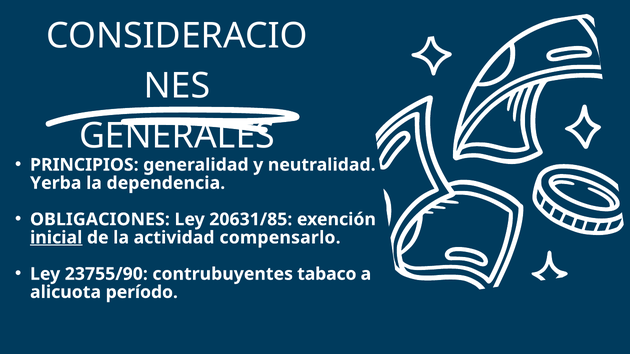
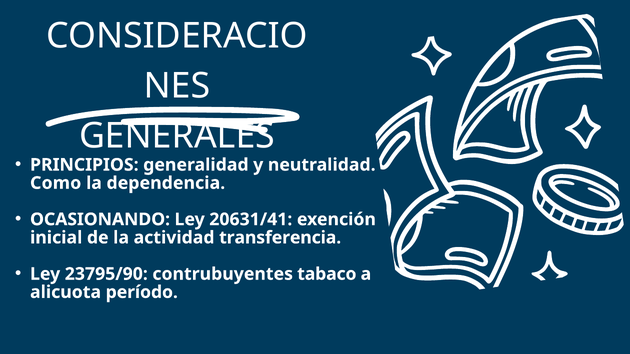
Yerba: Yerba -> Como (56, 183)
OBLIGACIONES: OBLIGACIONES -> OCASIONANDO (100, 220)
20631/85: 20631/85 -> 20631/41 (251, 220)
inicial underline: present -> none (56, 238)
compensarlo: compensarlo -> transferencia (280, 238)
23755/90: 23755/90 -> 23795/90 (106, 274)
